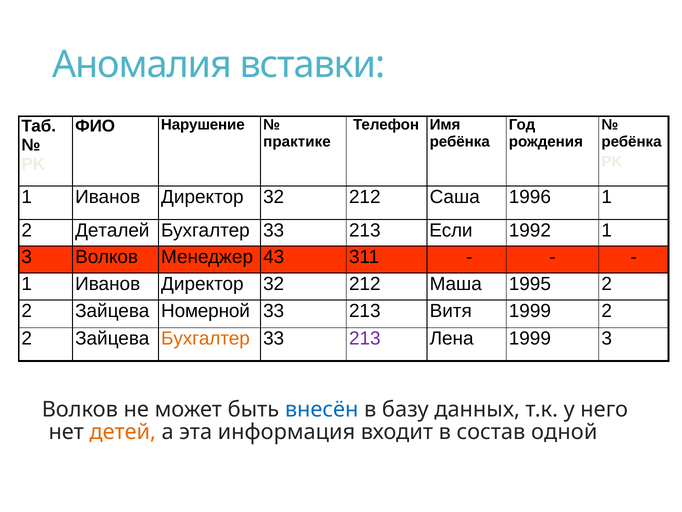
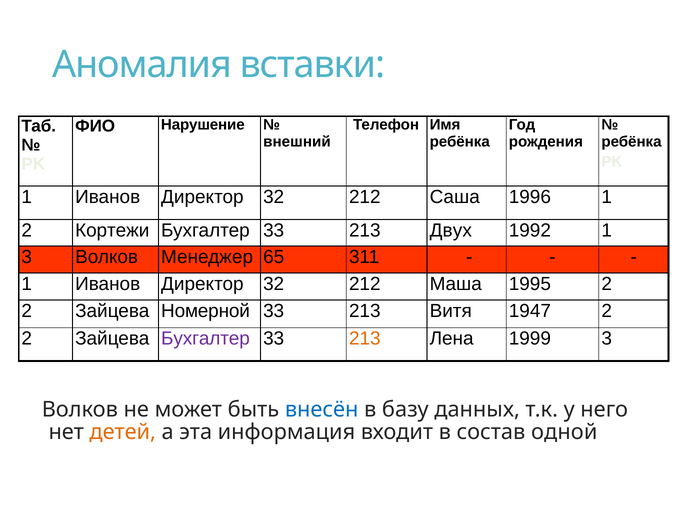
практике: практике -> внешний (297, 142)
Деталей: Деталей -> Кортежи (112, 230)
Если: Если -> Двух (451, 230)
43: 43 -> 65 (274, 257)
Витя 1999: 1999 -> 1947 (530, 311)
Бухгалтер colour: orange -> purple (205, 338)
213 colour: purple -> orange (365, 338)
